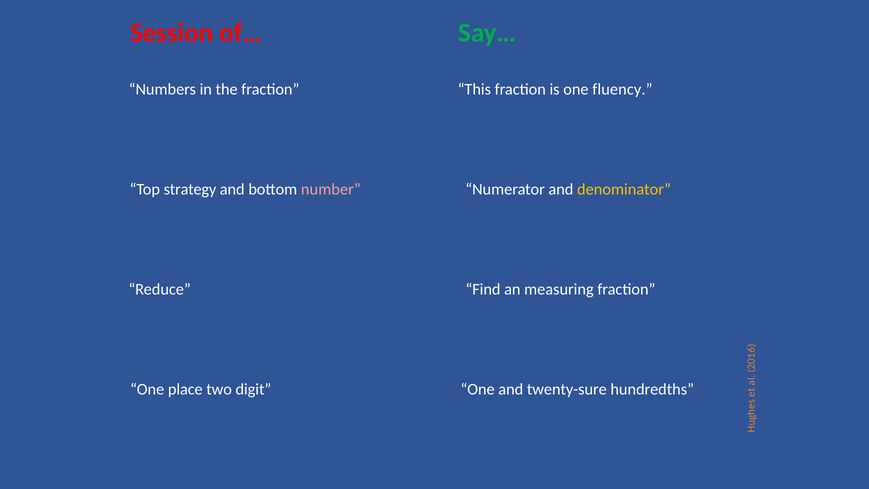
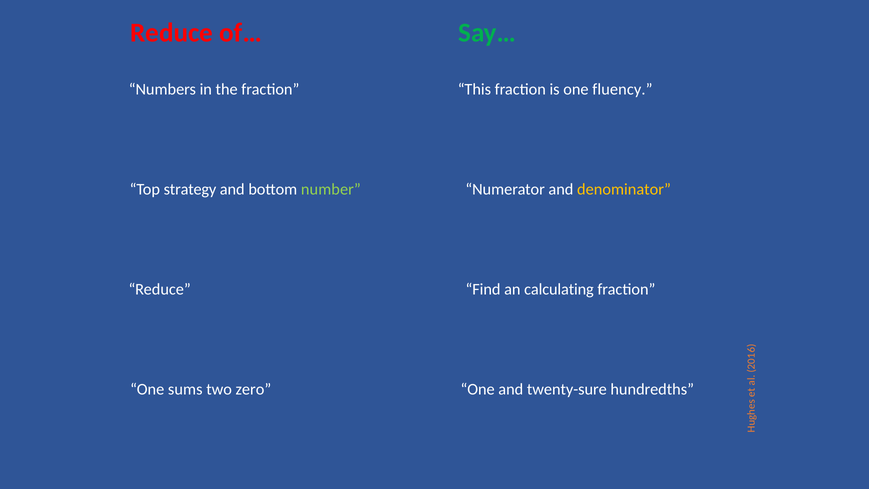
Session: Session -> Reduce (172, 33)
number colour: pink -> light green (331, 189)
measuring: measuring -> calculating (559, 289)
place: place -> sums (185, 389)
digit: digit -> zero (253, 389)
